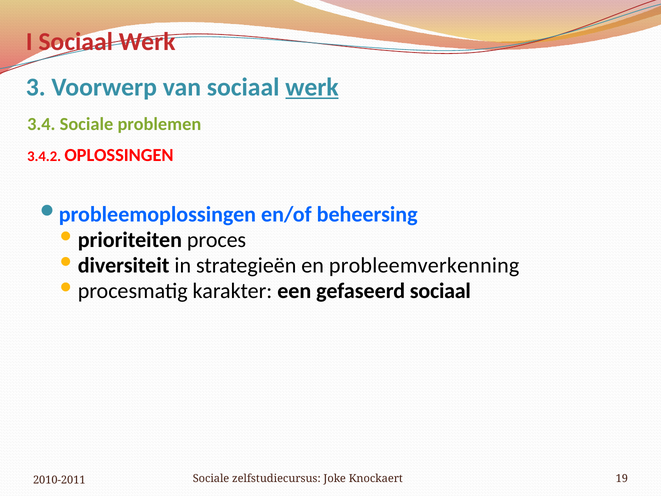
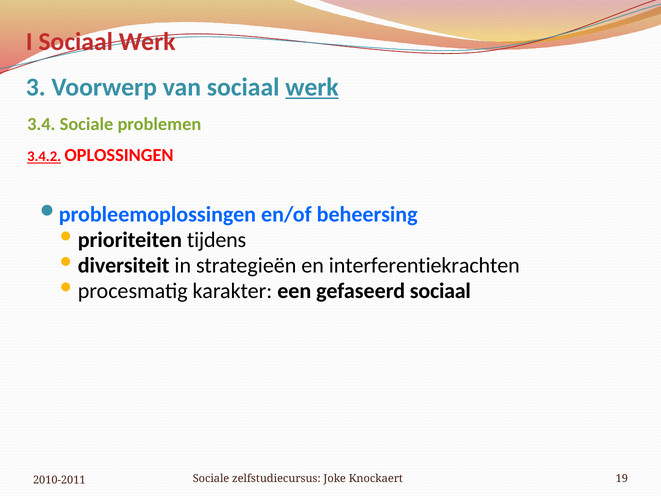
3.4.2 underline: none -> present (44, 156)
proces: proces -> tijdens (217, 240)
probleemverkenning: probleemverkenning -> interferentiekrachten (424, 265)
